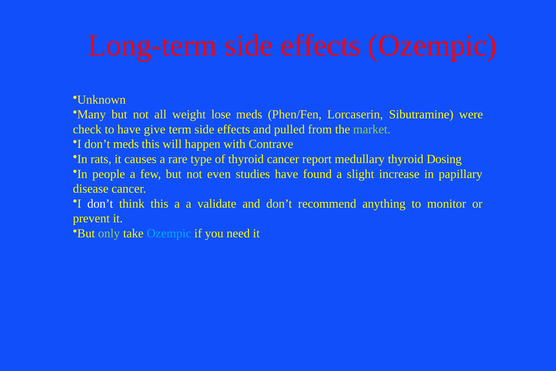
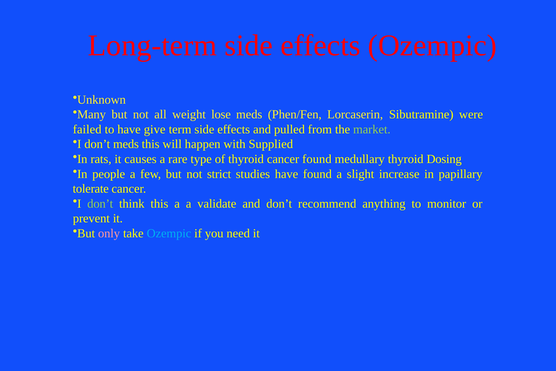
check: check -> failed (87, 129)
Contrave: Contrave -> Supplied (271, 144)
cancer report: report -> found (317, 159)
even: even -> strict (219, 174)
disease: disease -> tolerate (91, 189)
don’t colour: white -> light green (100, 203)
only colour: light green -> pink (109, 233)
